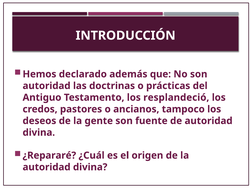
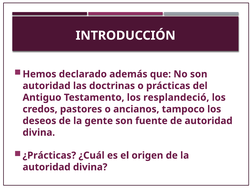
¿Repararé: ¿Repararé -> ¿Prácticas (49, 156)
